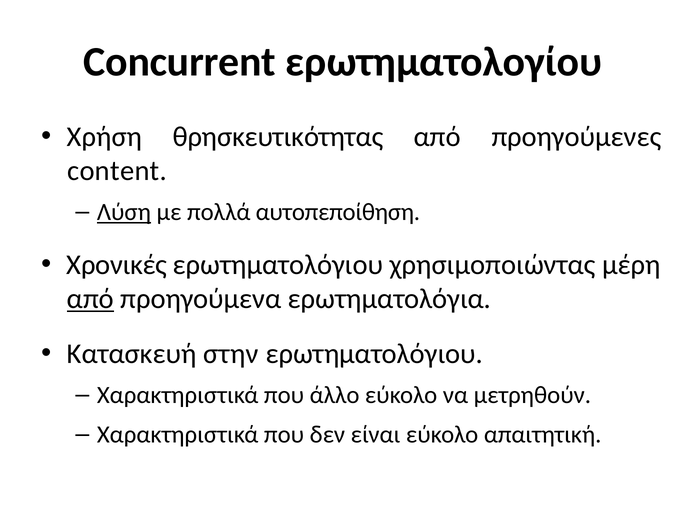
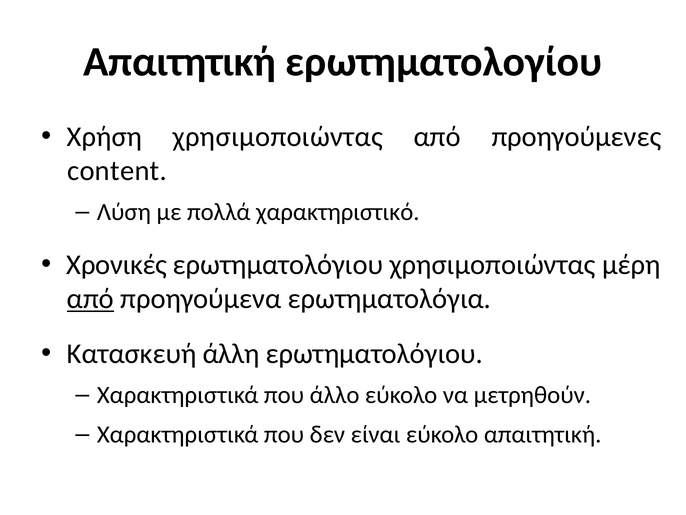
Concurrent: Concurrent -> Απαιτητική (180, 62)
Χρήση θρησκευτικότητας: θρησκευτικότητας -> χρησιμοποιώντας (278, 137)
Λύση underline: present -> none (124, 212)
αυτοπεποίθηση: αυτοπεποίθηση -> χαρακτηριστικό (338, 212)
στην: στην -> άλλη (231, 354)
